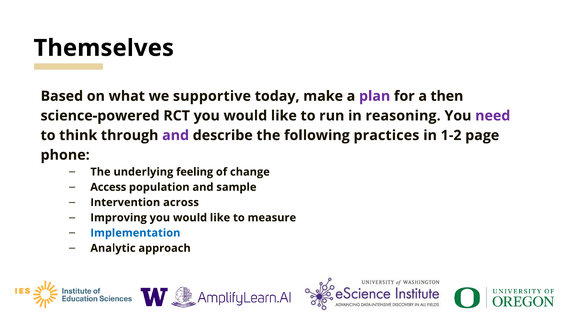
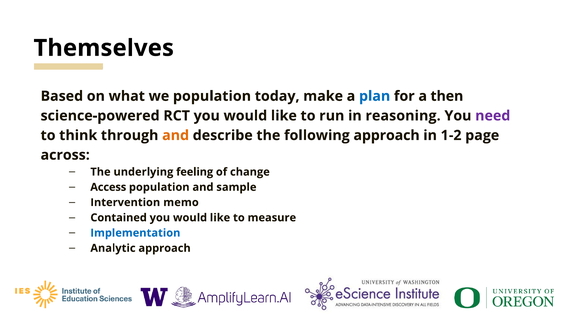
we supportive: supportive -> population (212, 96)
plan colour: purple -> blue (375, 96)
and colour: purple -> orange (176, 135)
following practices: practices -> approach (387, 135)
phone: phone -> across (65, 155)
across: across -> memo (181, 202)
Improving: Improving -> Contained (119, 218)
